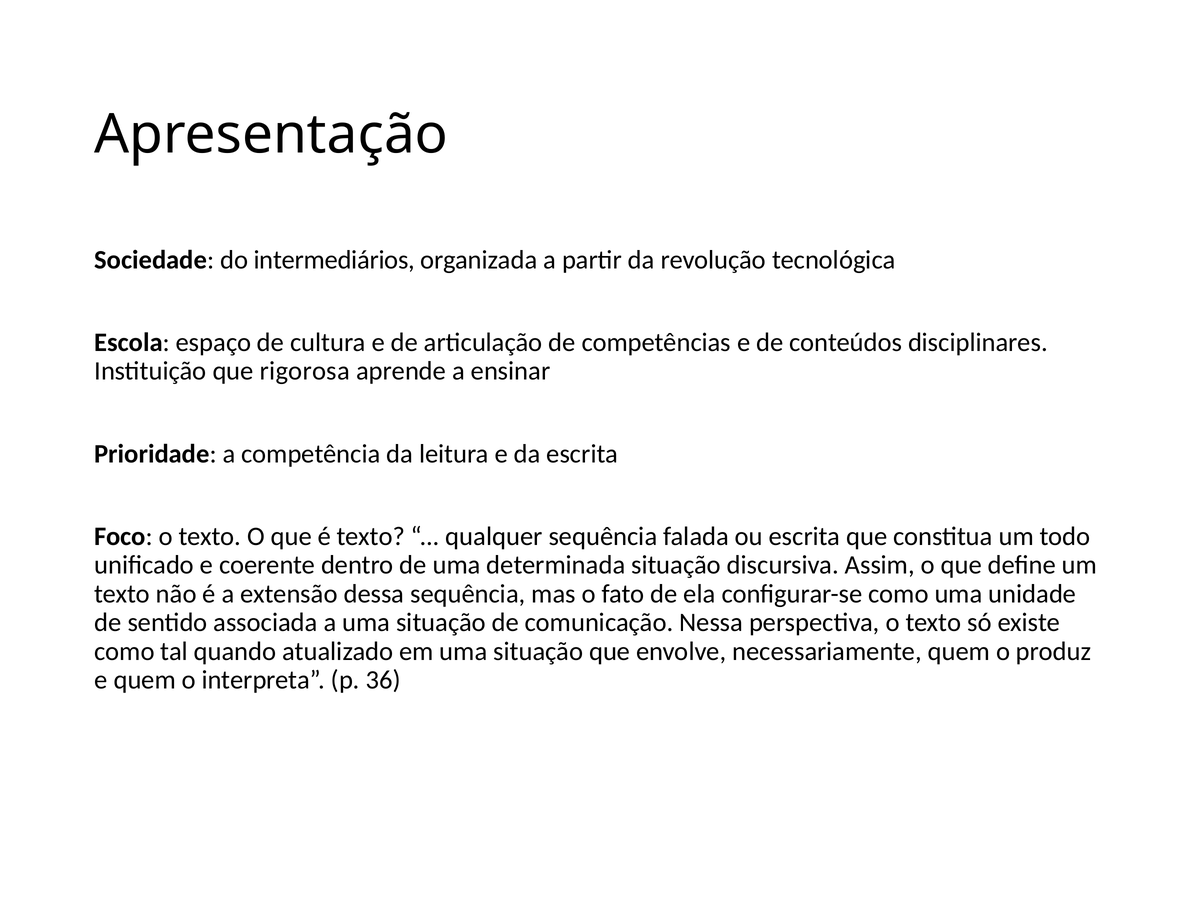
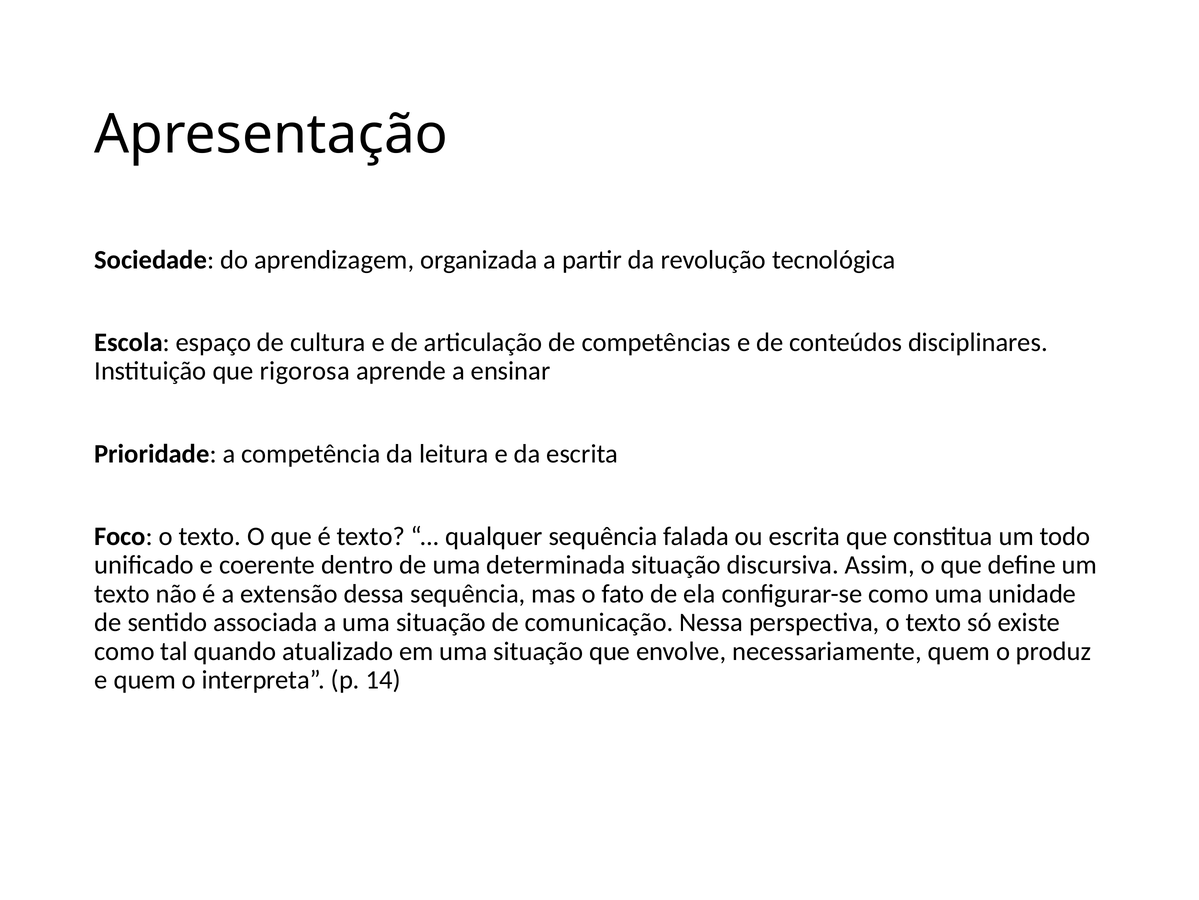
intermediários: intermediários -> aprendizagem (334, 260)
36: 36 -> 14 (383, 680)
